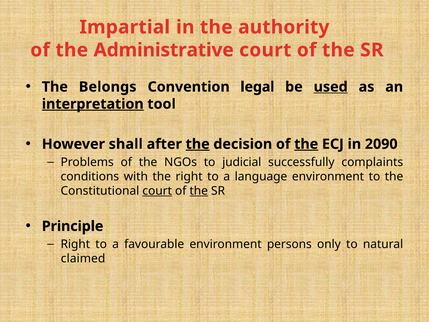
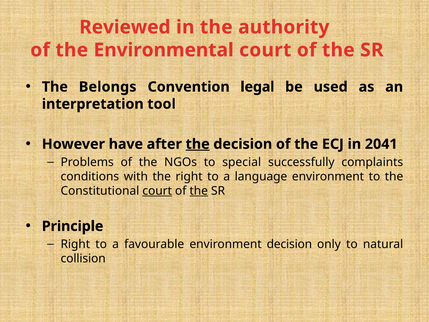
Impartial: Impartial -> Reviewed (125, 27)
Administrative: Administrative -> Environmental (164, 50)
used underline: present -> none (331, 87)
interpretation underline: present -> none (93, 104)
shall: shall -> have (126, 144)
the underline: present -> none (306, 144)
2090: 2090 -> 2041 (381, 144)
judicial: judicial -> special (242, 162)
environment persons: persons -> decision (289, 244)
claimed: claimed -> collision (83, 258)
